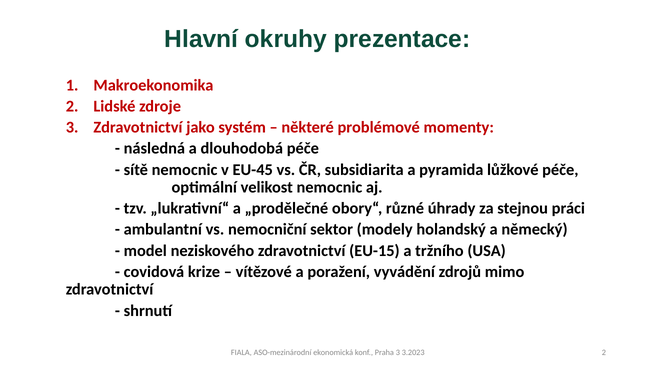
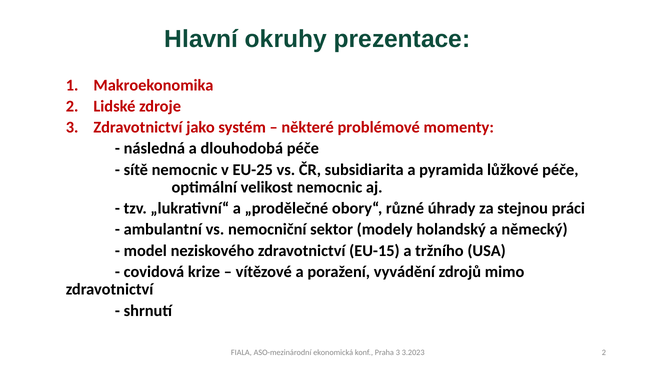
EU-45: EU-45 -> EU-25 (253, 170)
